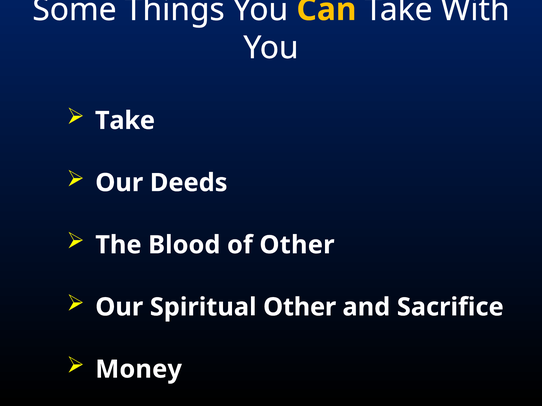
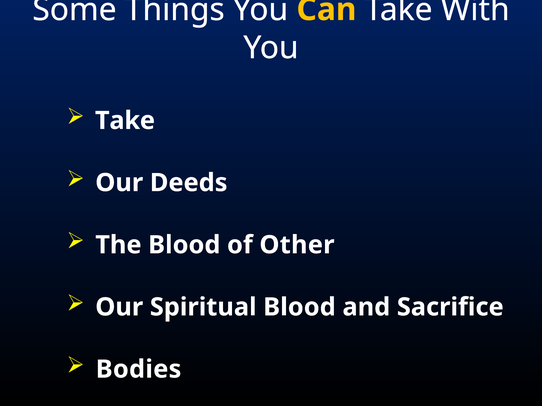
Spiritual Other: Other -> Blood (299, 307)
Money: Money -> Bodies (139, 370)
